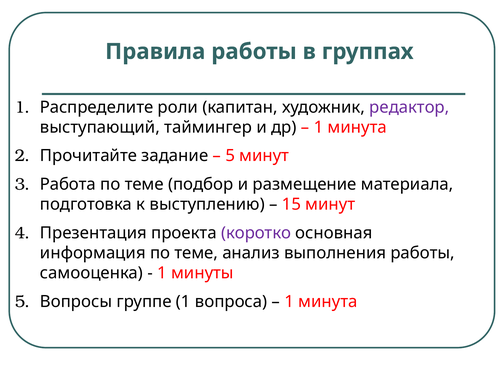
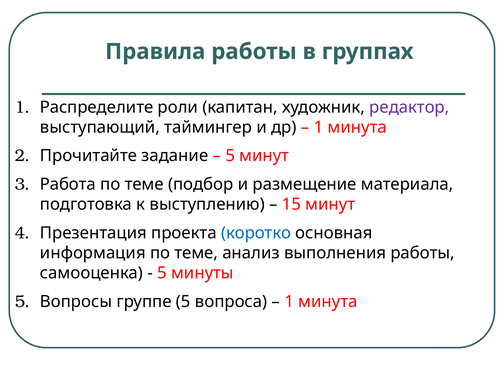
коротко colour: purple -> blue (256, 233)
1: 1 -> 5 (162, 273)
группе 1: 1 -> 5 (183, 302)
